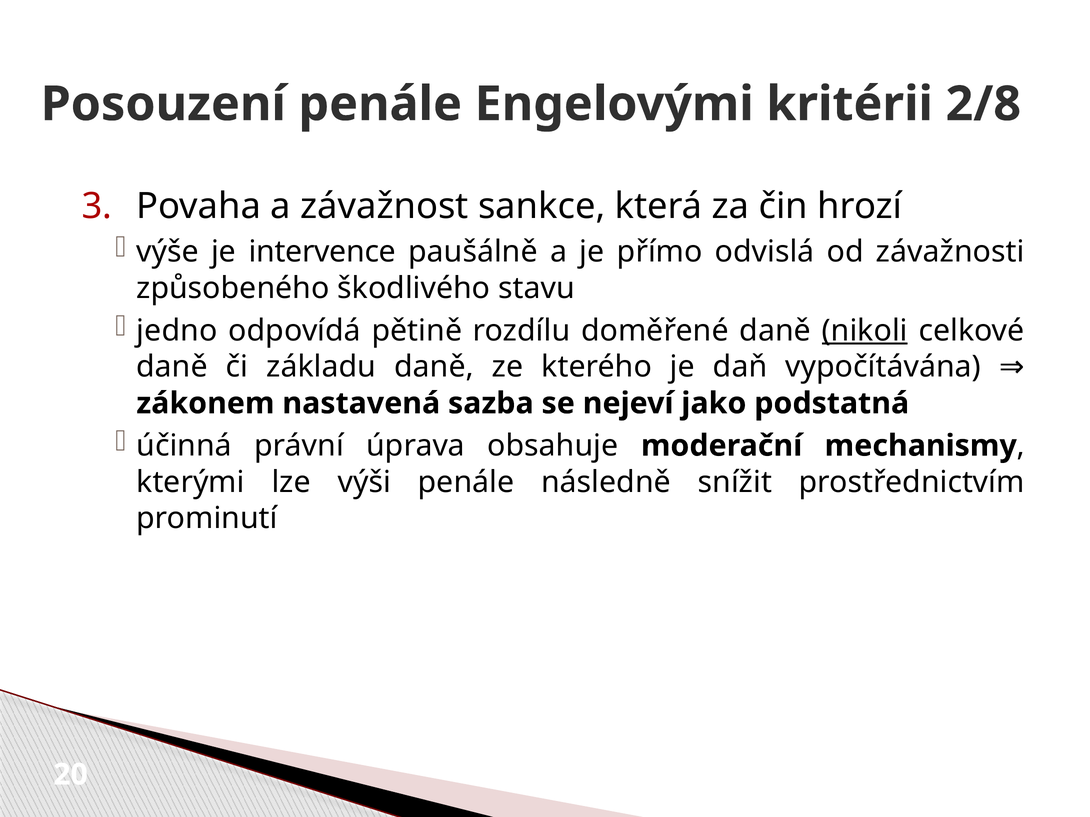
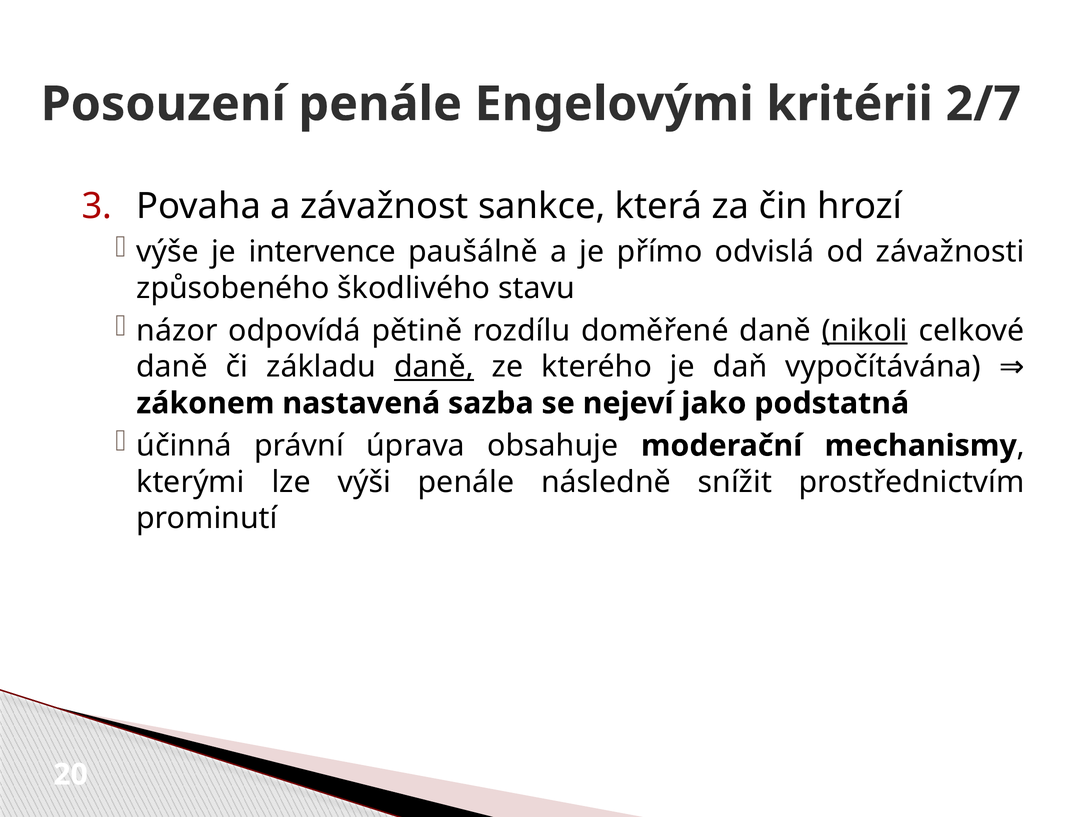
2/8: 2/8 -> 2/7 (983, 104)
jedno: jedno -> názor (177, 331)
daně underline: none -> present (434, 367)
